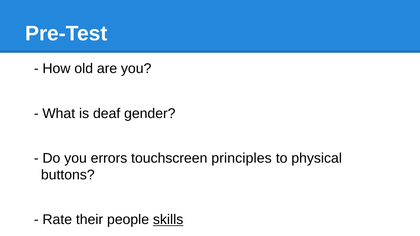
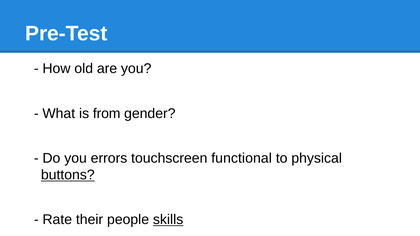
deaf: deaf -> from (107, 114)
principles: principles -> functional (242, 158)
buttons underline: none -> present (68, 175)
